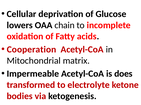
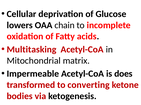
Cooperation: Cooperation -> Multitasking (32, 50)
electrolyte: electrolyte -> converting (89, 85)
